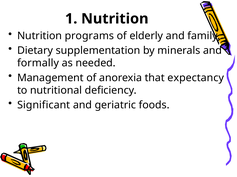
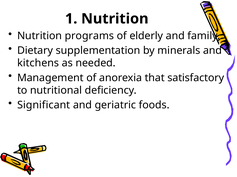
formally: formally -> kitchens (38, 63)
expectancy: expectancy -> satisfactory (196, 78)
